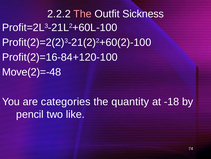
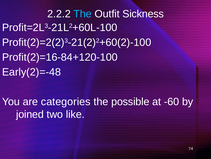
The colour: pink -> light blue (83, 14)
Move(2)=-48: Move(2)=-48 -> Early(2)=-48 (31, 72)
quantity: quantity -> possible (130, 101)
-18: -18 -> -60 (172, 101)
pencil: pencil -> joined (30, 114)
